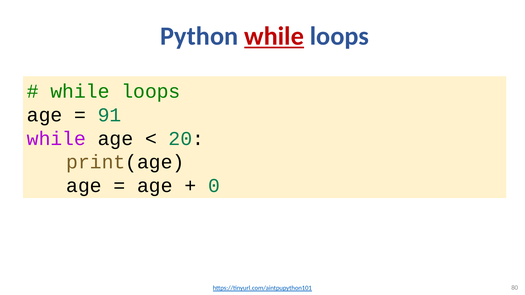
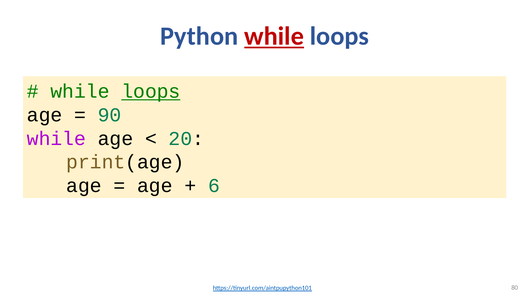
loops underline: none -> present (151, 91)
91: 91 -> 90 (110, 115)
0: 0 -> 6 (214, 186)
